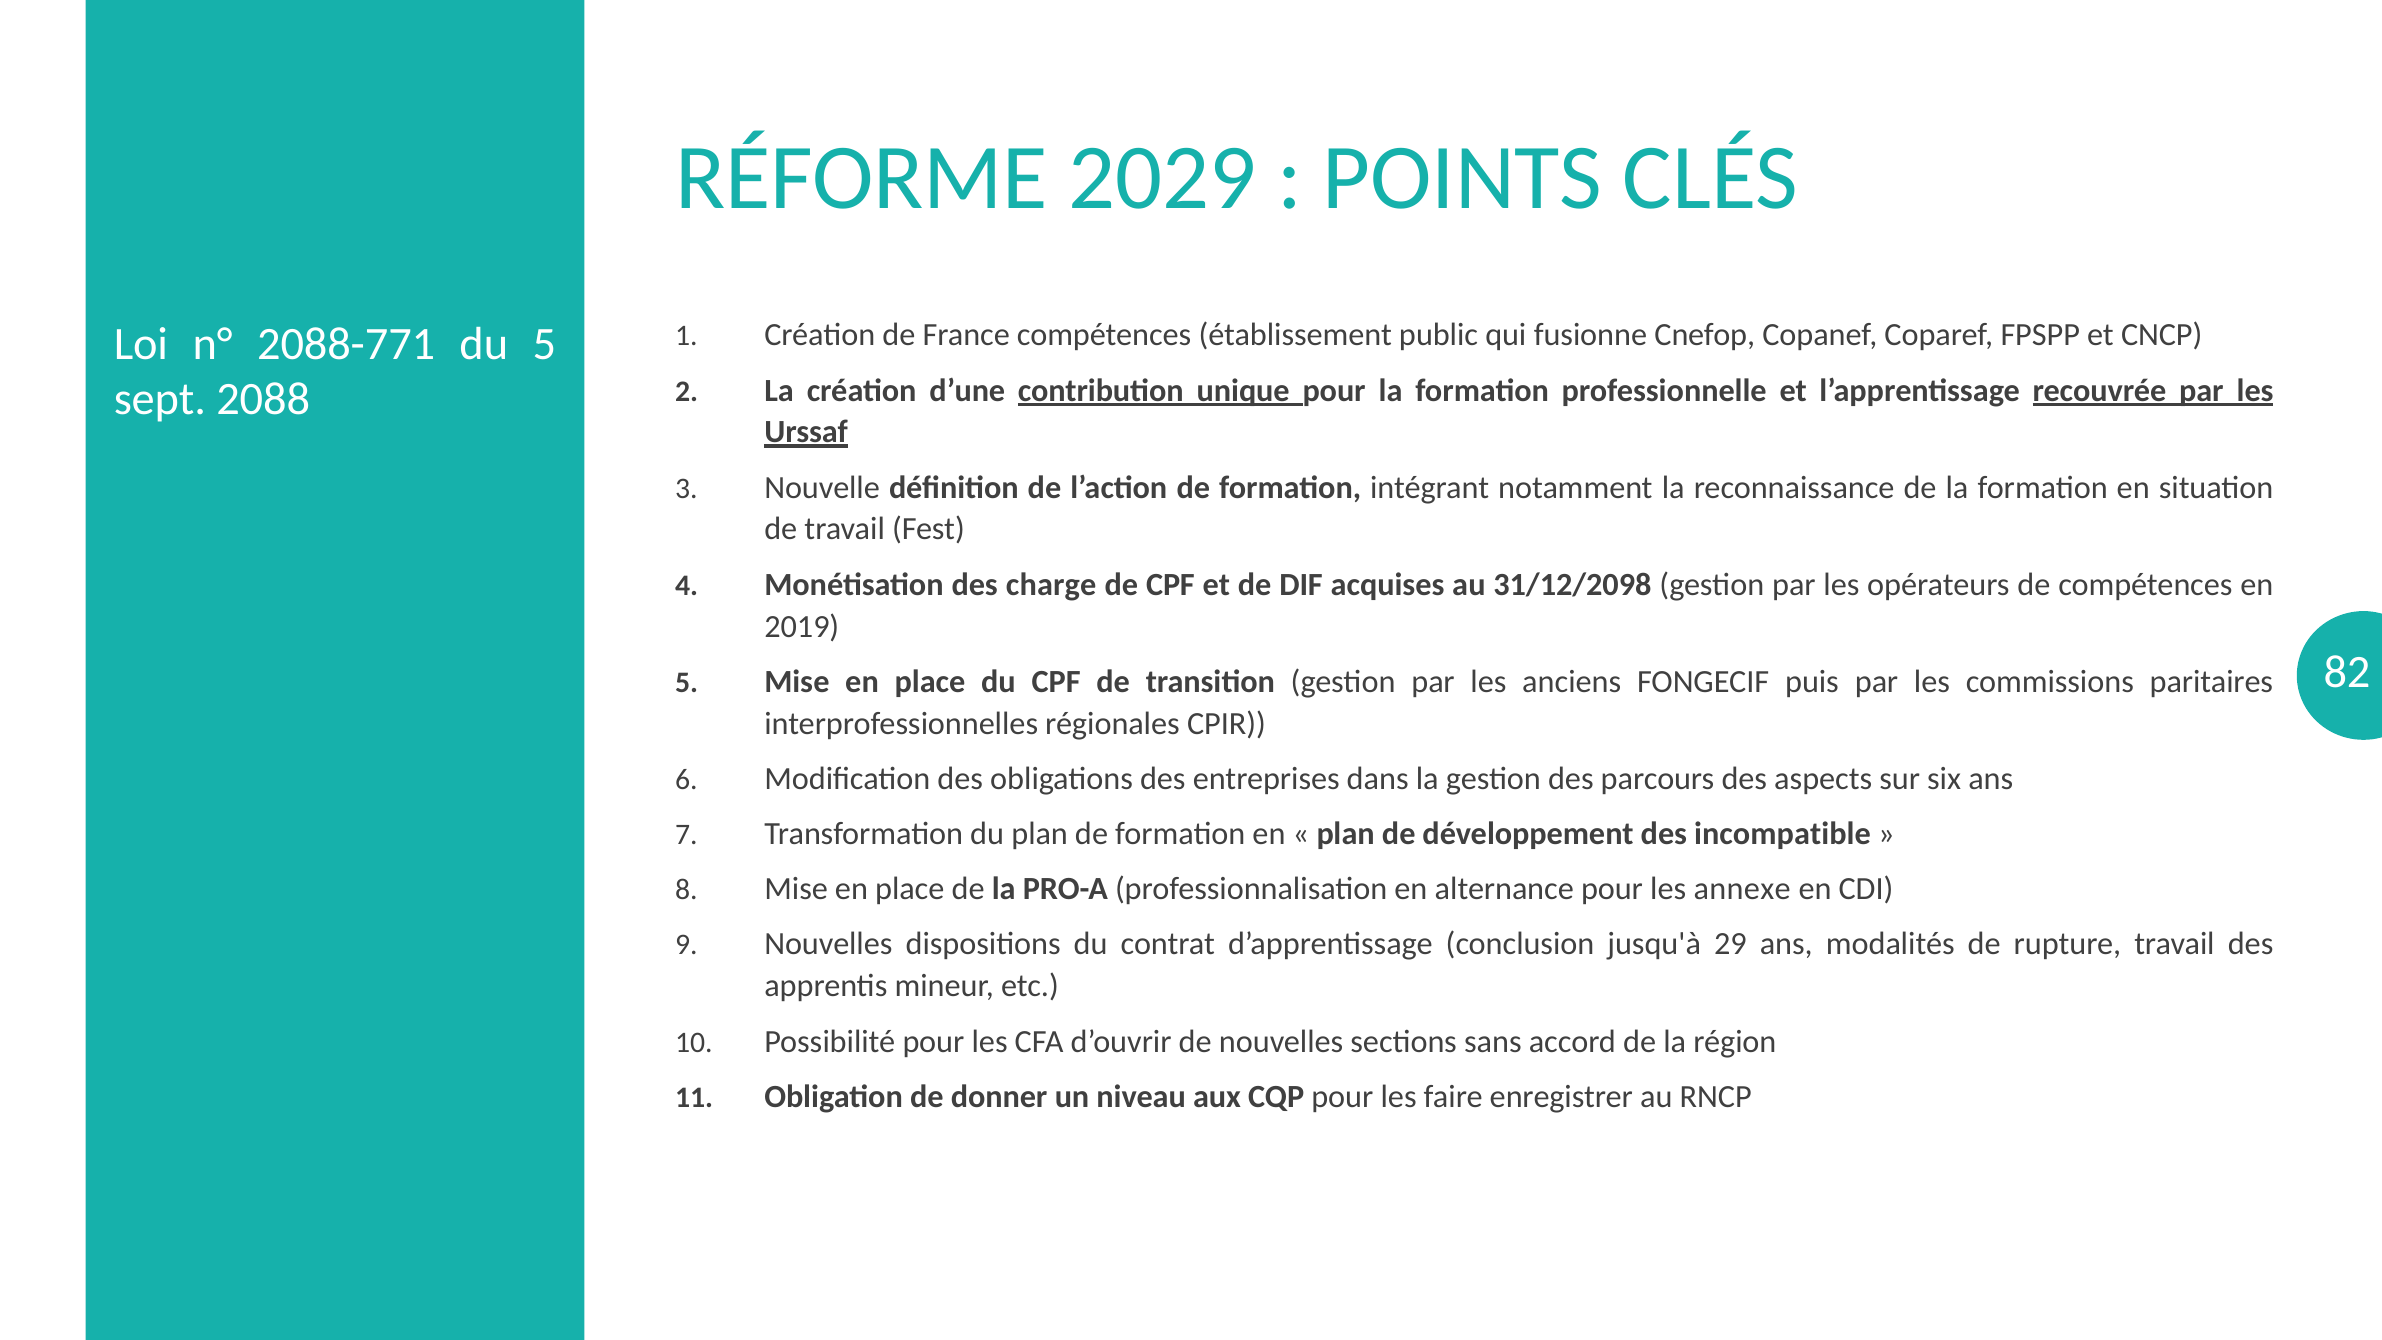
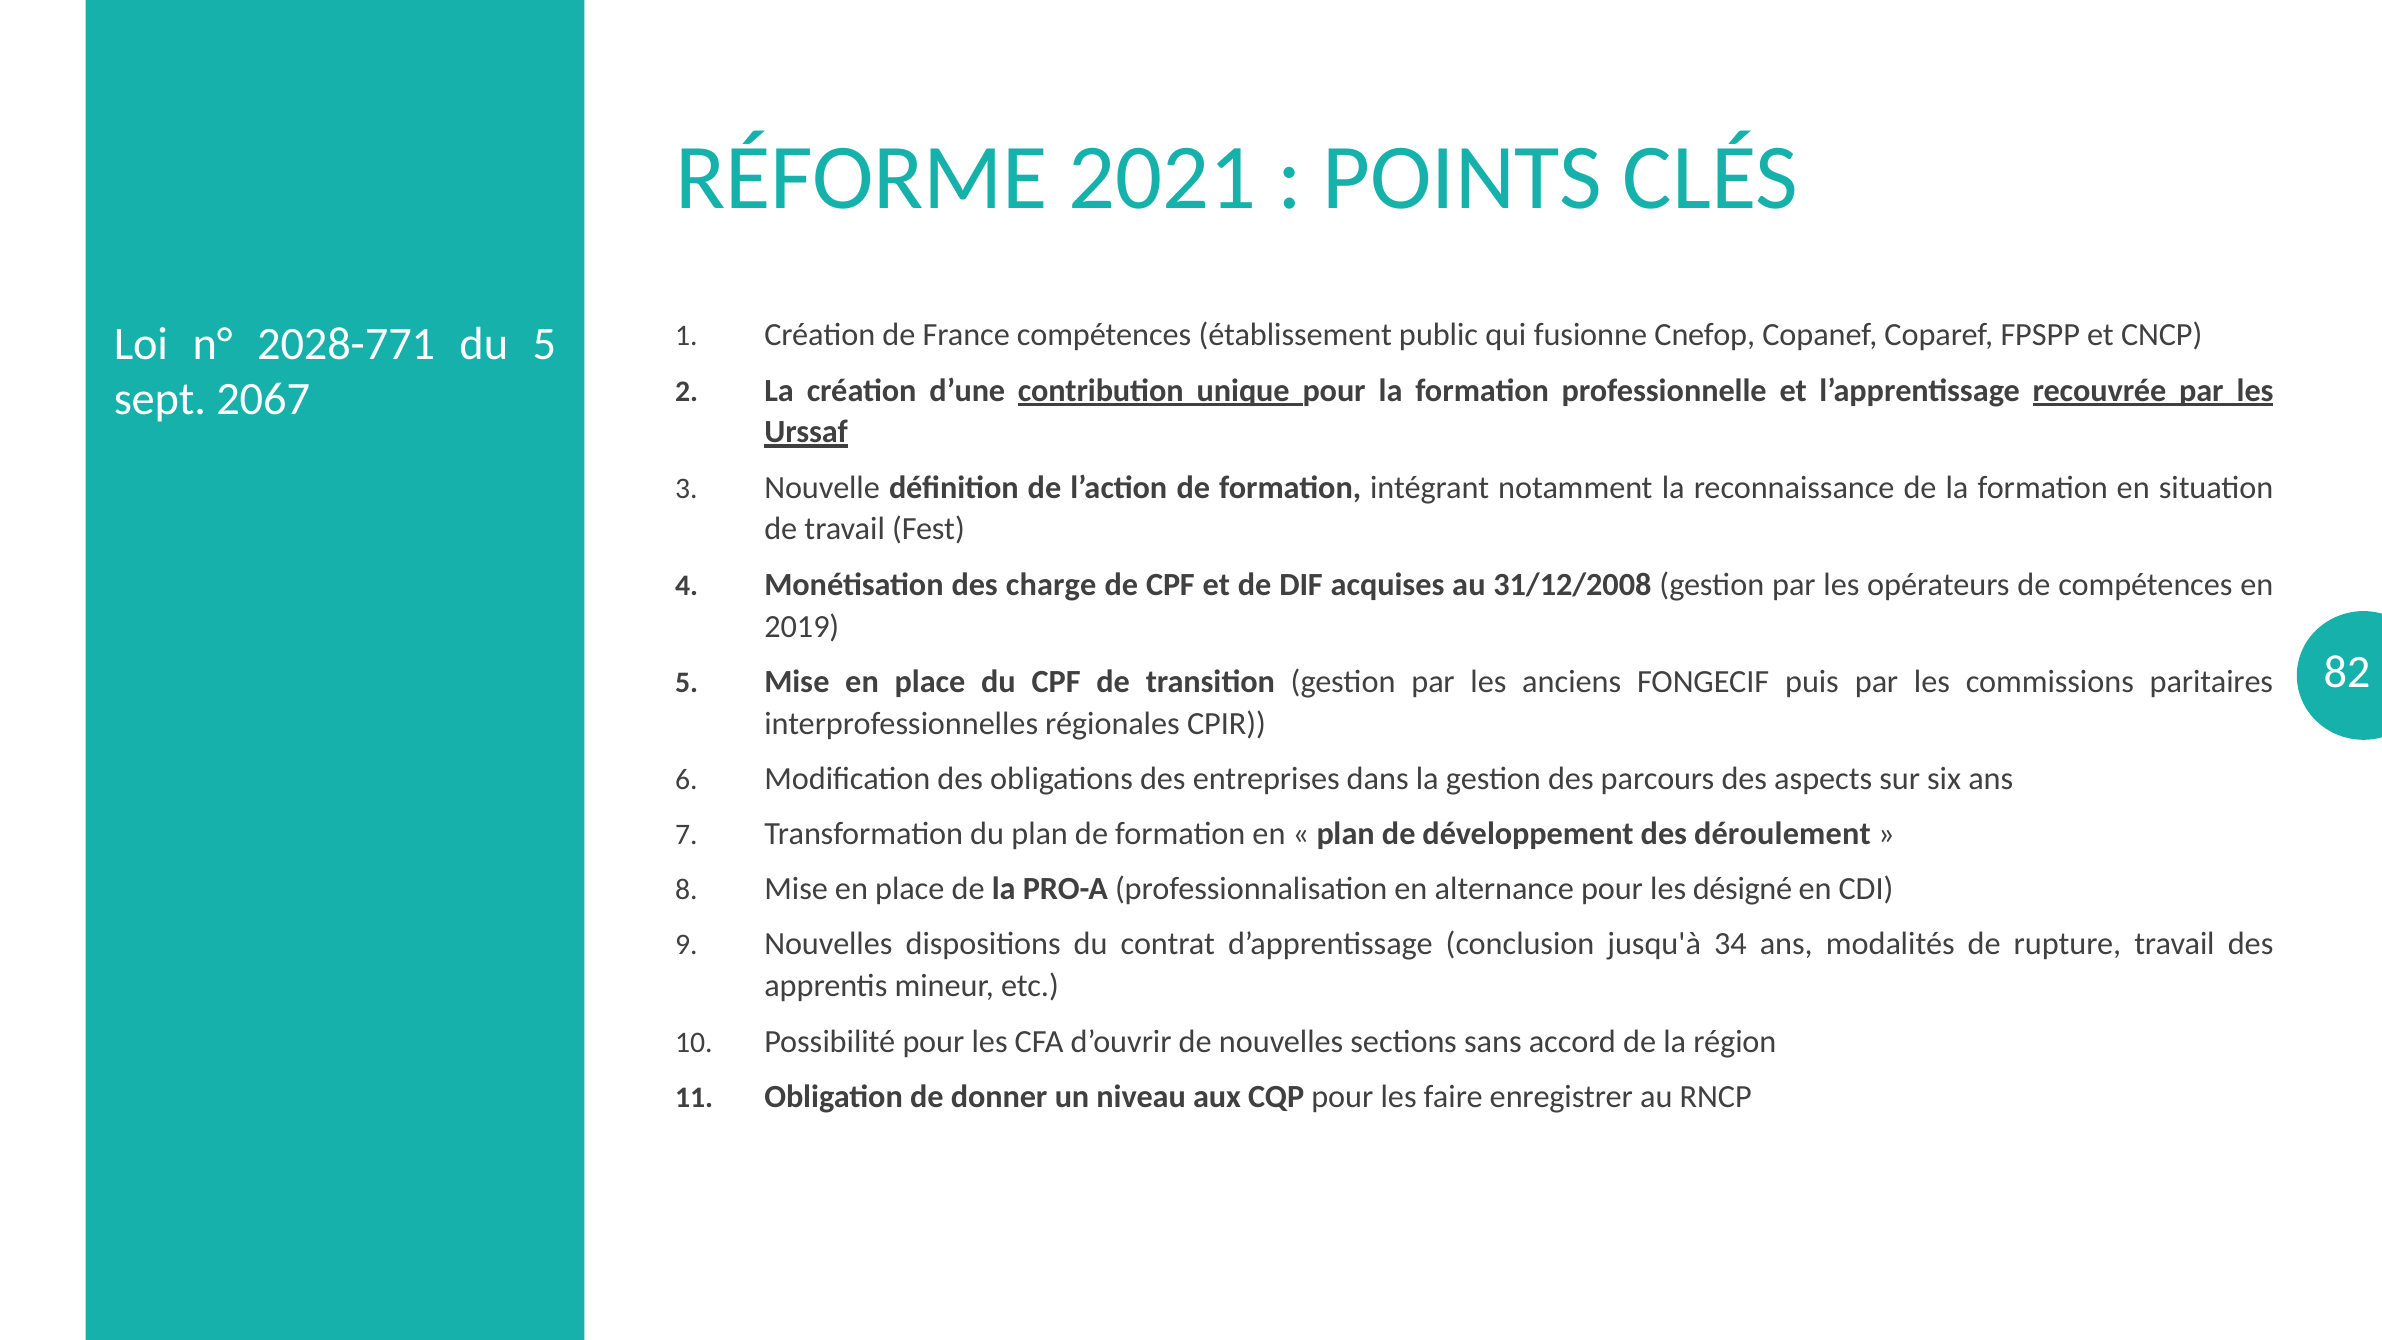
2029: 2029 -> 2021 (1163, 178)
2088-771: 2088-771 -> 2028-771 (346, 344)
2088: 2088 -> 2067 (263, 400)
31/12/2098: 31/12/2098 -> 31/12/2008 (1572, 584)
incompatible: incompatible -> déroulement (1782, 834)
annexe: annexe -> désigné (1742, 889)
29: 29 -> 34 (1730, 944)
